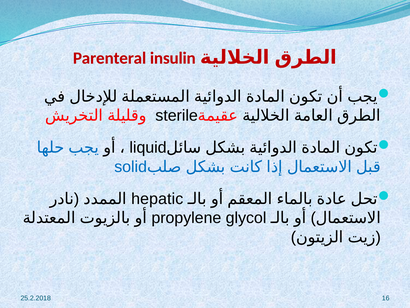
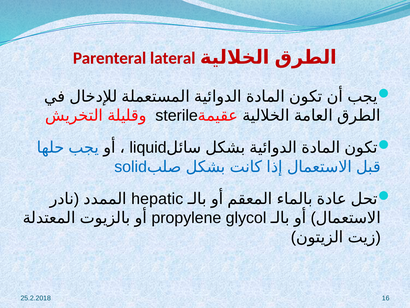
insulin: insulin -> lateral (173, 58)
